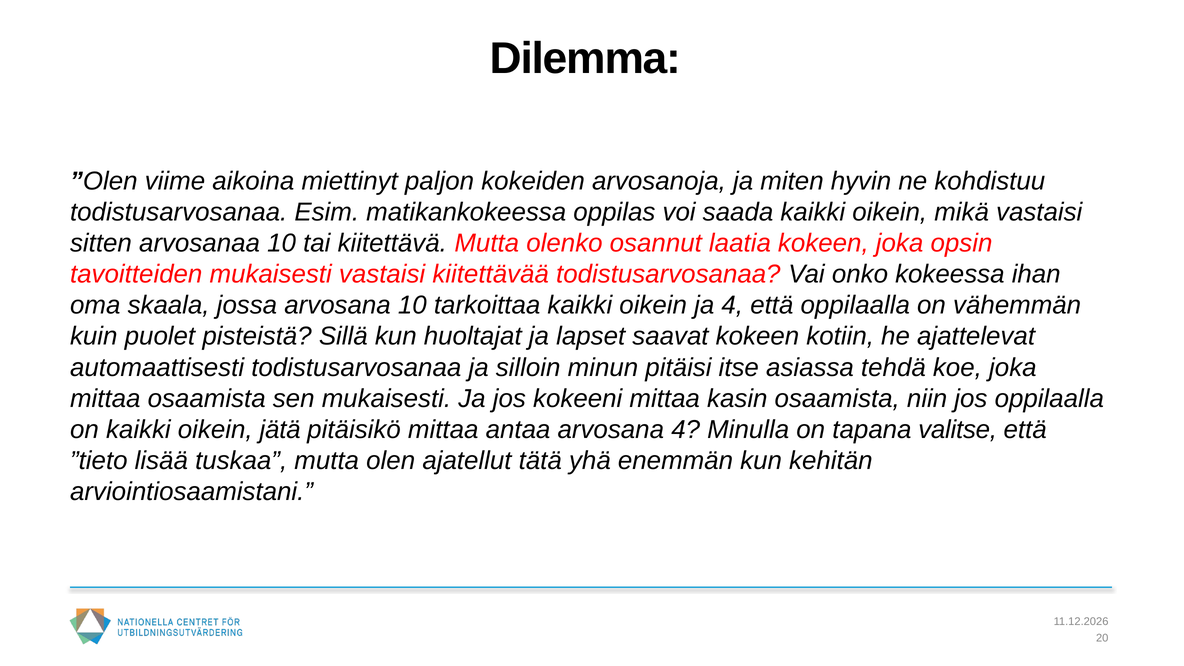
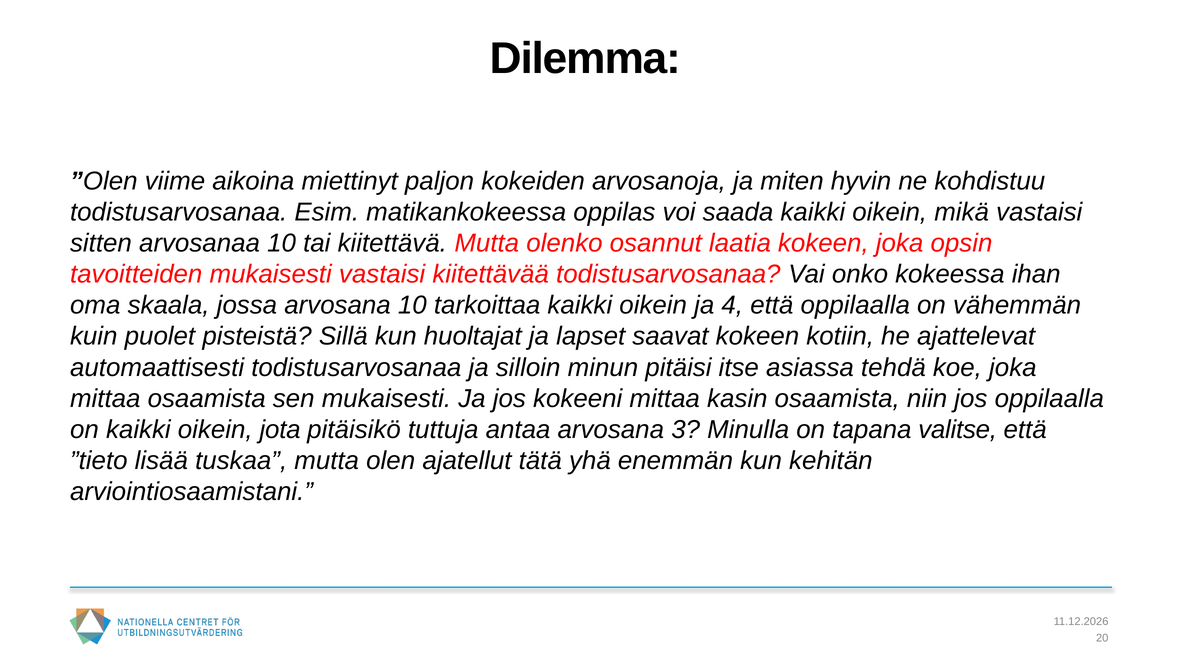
jätä: jätä -> jota (280, 430)
pitäisikö mittaa: mittaa -> tuttuja (443, 430)
arvosana 4: 4 -> 3 (686, 430)
